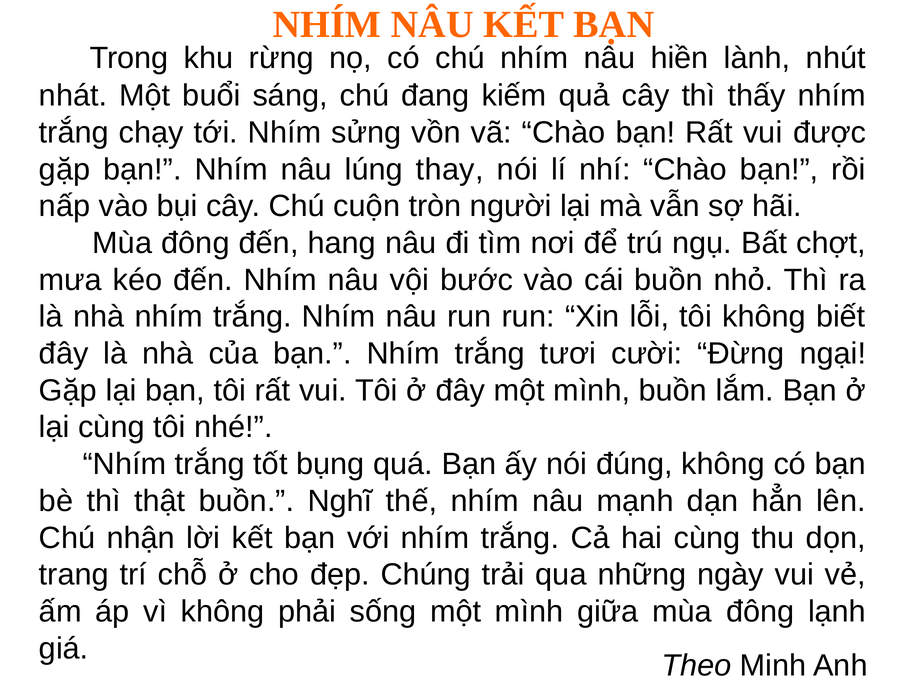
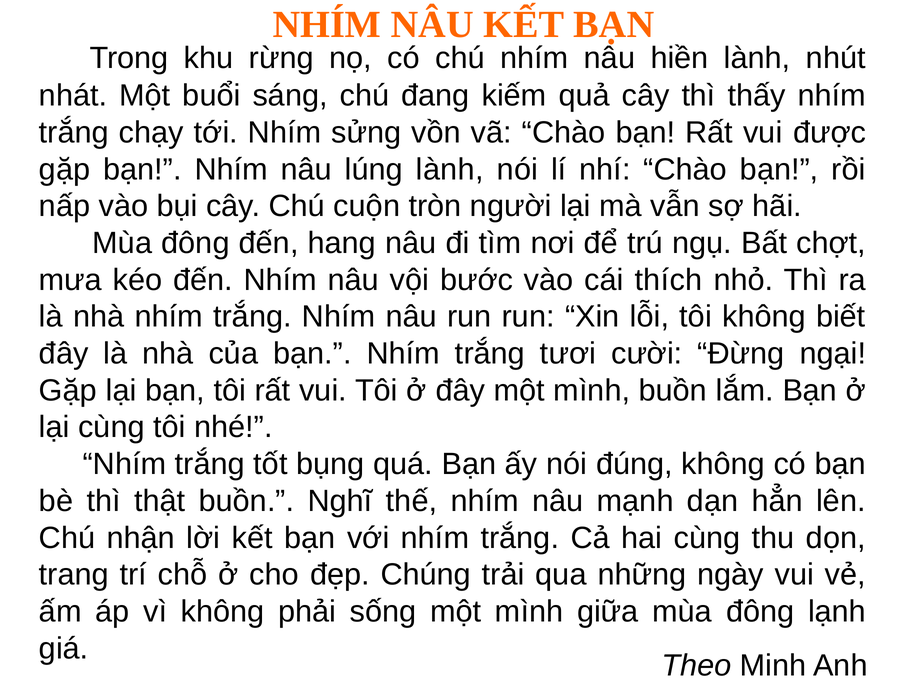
lúng thay: thay -> lành (450, 169)
cái buồn: buồn -> thích (668, 280)
